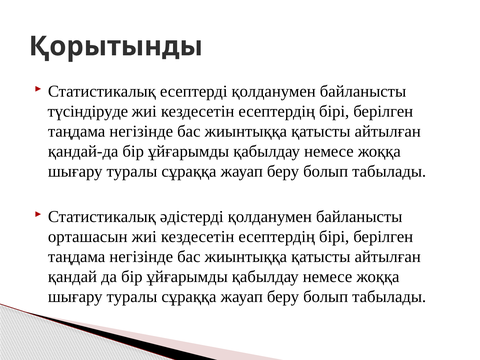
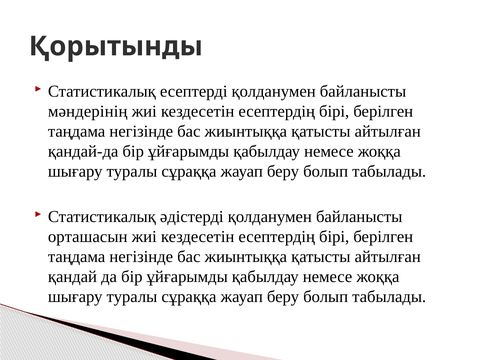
түсіндіруде: түсіндіруде -> мәндерінің (88, 111)
